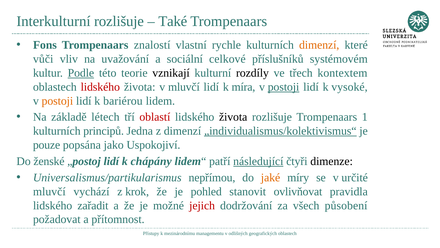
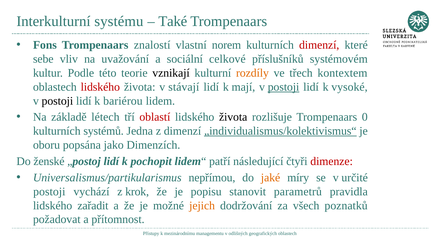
Interkulturní rozlišuje: rozlišuje -> systému (119, 21)
rychle: rychle -> norem (226, 45)
dimenzí colour: orange -> red (319, 45)
vůči: vůči -> sebe (43, 59)
Podle underline: present -> none (81, 73)
rozdíly colour: black -> orange (252, 73)
v mluvčí: mluvčí -> stávají (184, 87)
míra: míra -> mají (243, 87)
postoji colour: orange -> black (57, 101)
1: 1 -> 0 (365, 117)
principů: principů -> systémů (104, 131)
pouze: pouze -> oboru (47, 145)
Uspokojiví: Uspokojiví -> Dimenzích (153, 145)
chápány: chápány -> pochopit (151, 161)
následující underline: present -> none (258, 161)
dimenze colour: black -> red (332, 161)
mluvčí: mluvčí -> postoji (49, 191)
pohled: pohled -> popisu (206, 191)
ovlivňovat: ovlivňovat -> parametrů (298, 191)
jejich colour: red -> orange (202, 205)
působení: působení -> poznatků (346, 205)
